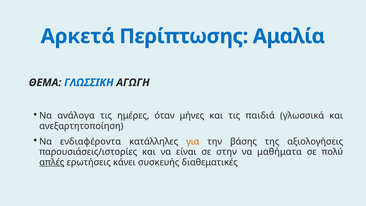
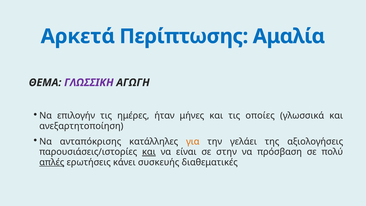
ΓΛΩΣΣΙΚΗ colour: blue -> purple (89, 83)
ανάλογα: ανάλογα -> επιλογήν (76, 116)
όταν: όταν -> ήταν (164, 116)
παιδιά: παιδιά -> οποίες (260, 116)
ενδιαφέροντα: ενδιαφέροντα -> ανταπόκρισης (91, 141)
βάσης: βάσης -> γελάει (243, 141)
και underline: none -> present (149, 152)
μαθήματα: μαθήματα -> πρόσβαση (280, 152)
